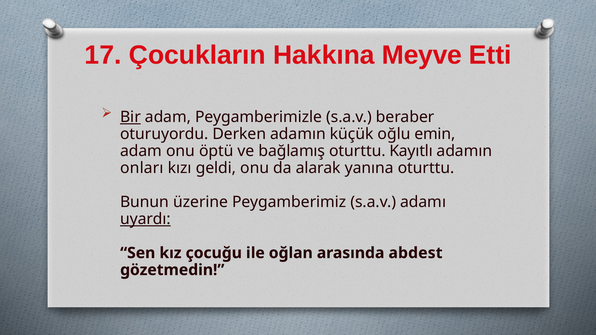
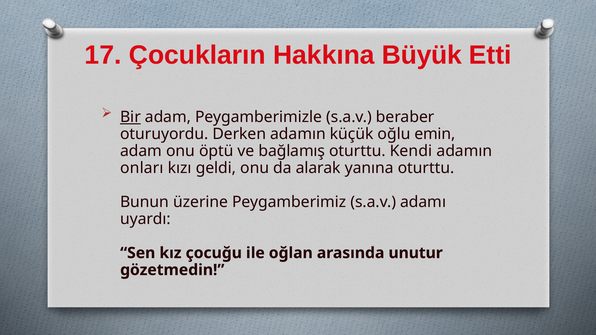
Meyve: Meyve -> Büyük (422, 55)
Kayıtlı: Kayıtlı -> Kendi (411, 151)
uyardı underline: present -> none (145, 219)
abdest: abdest -> unutur (416, 253)
